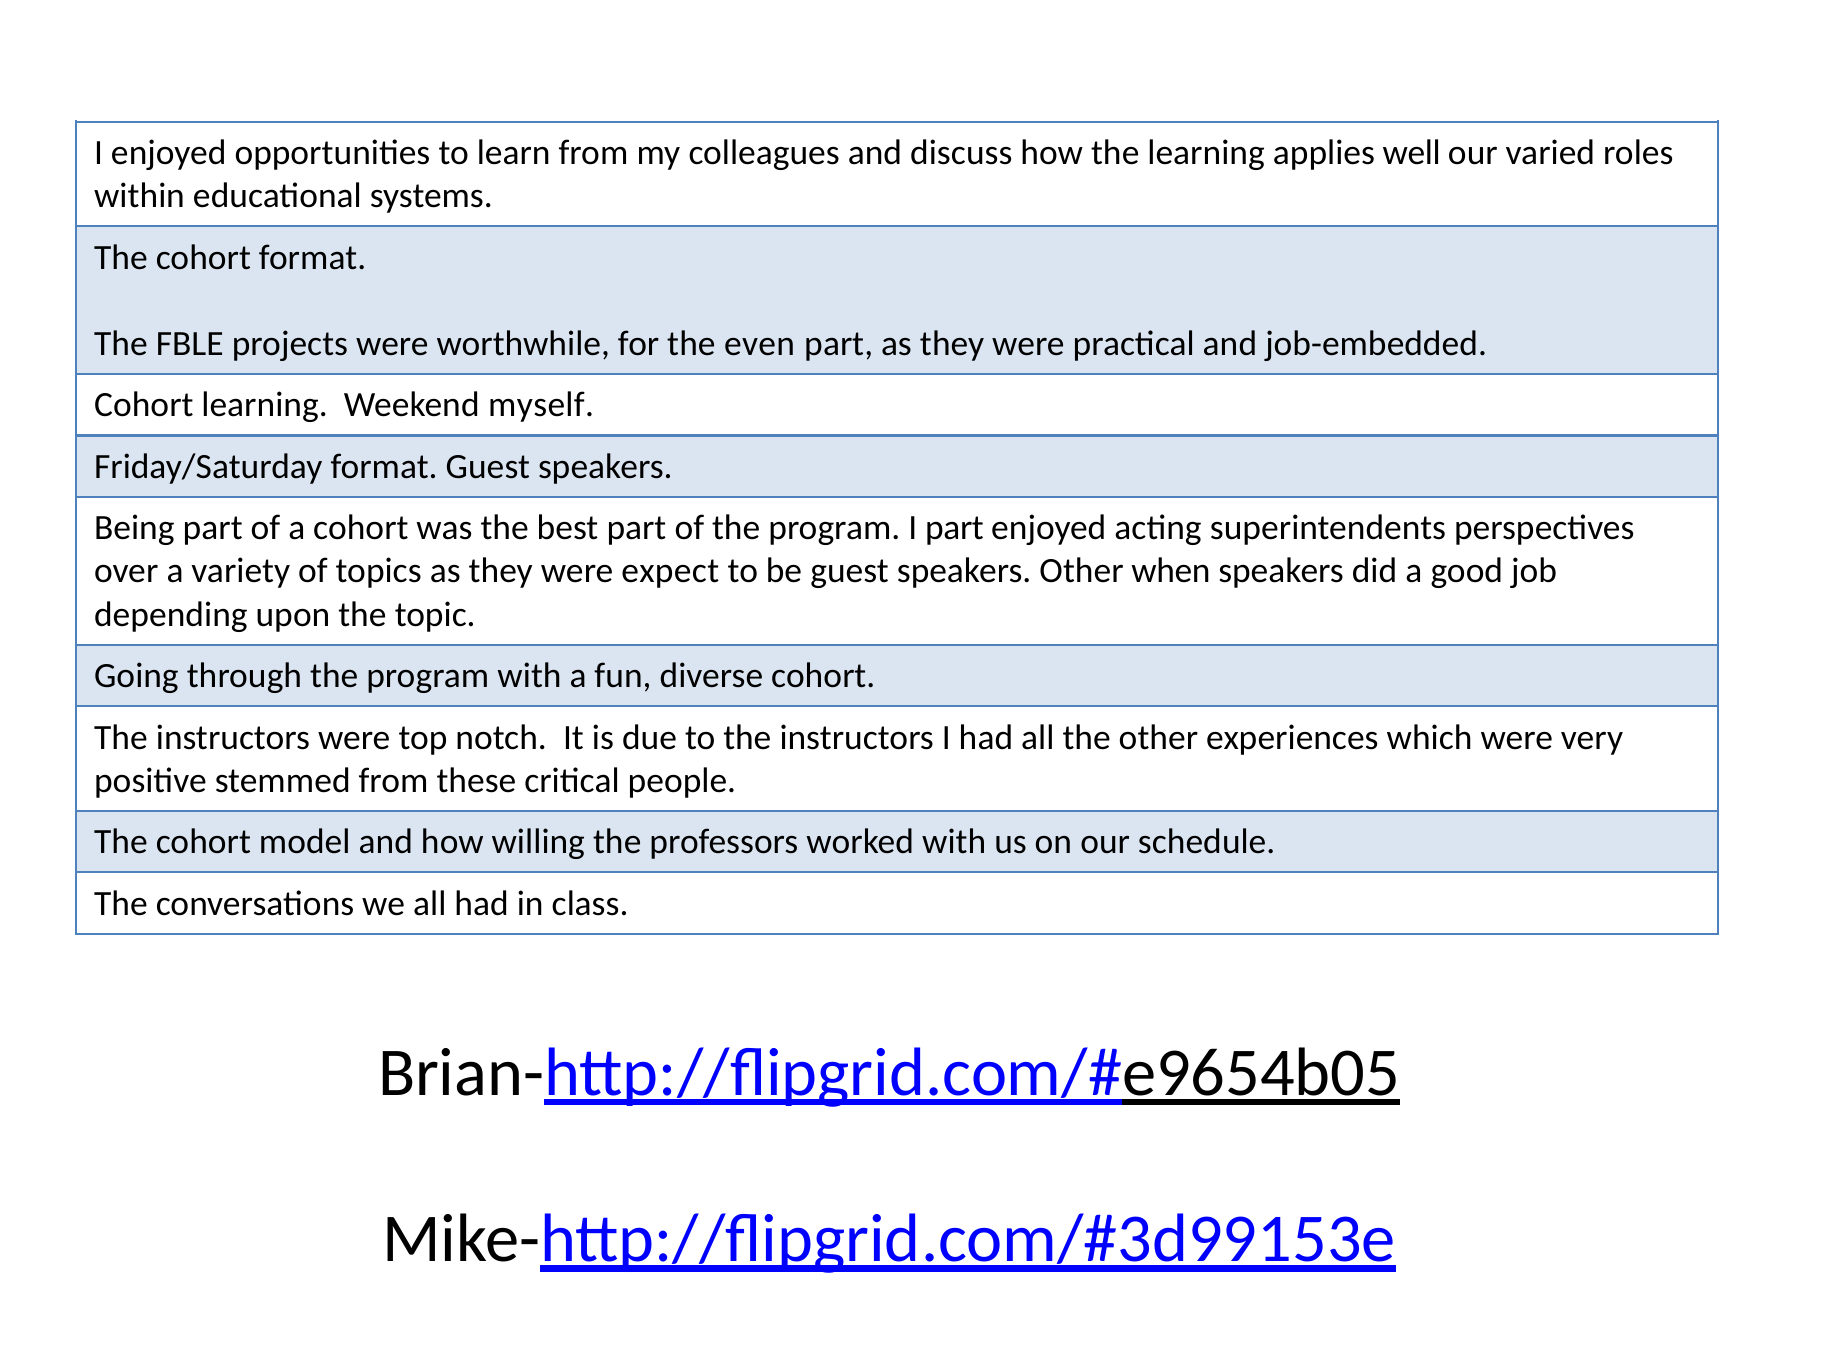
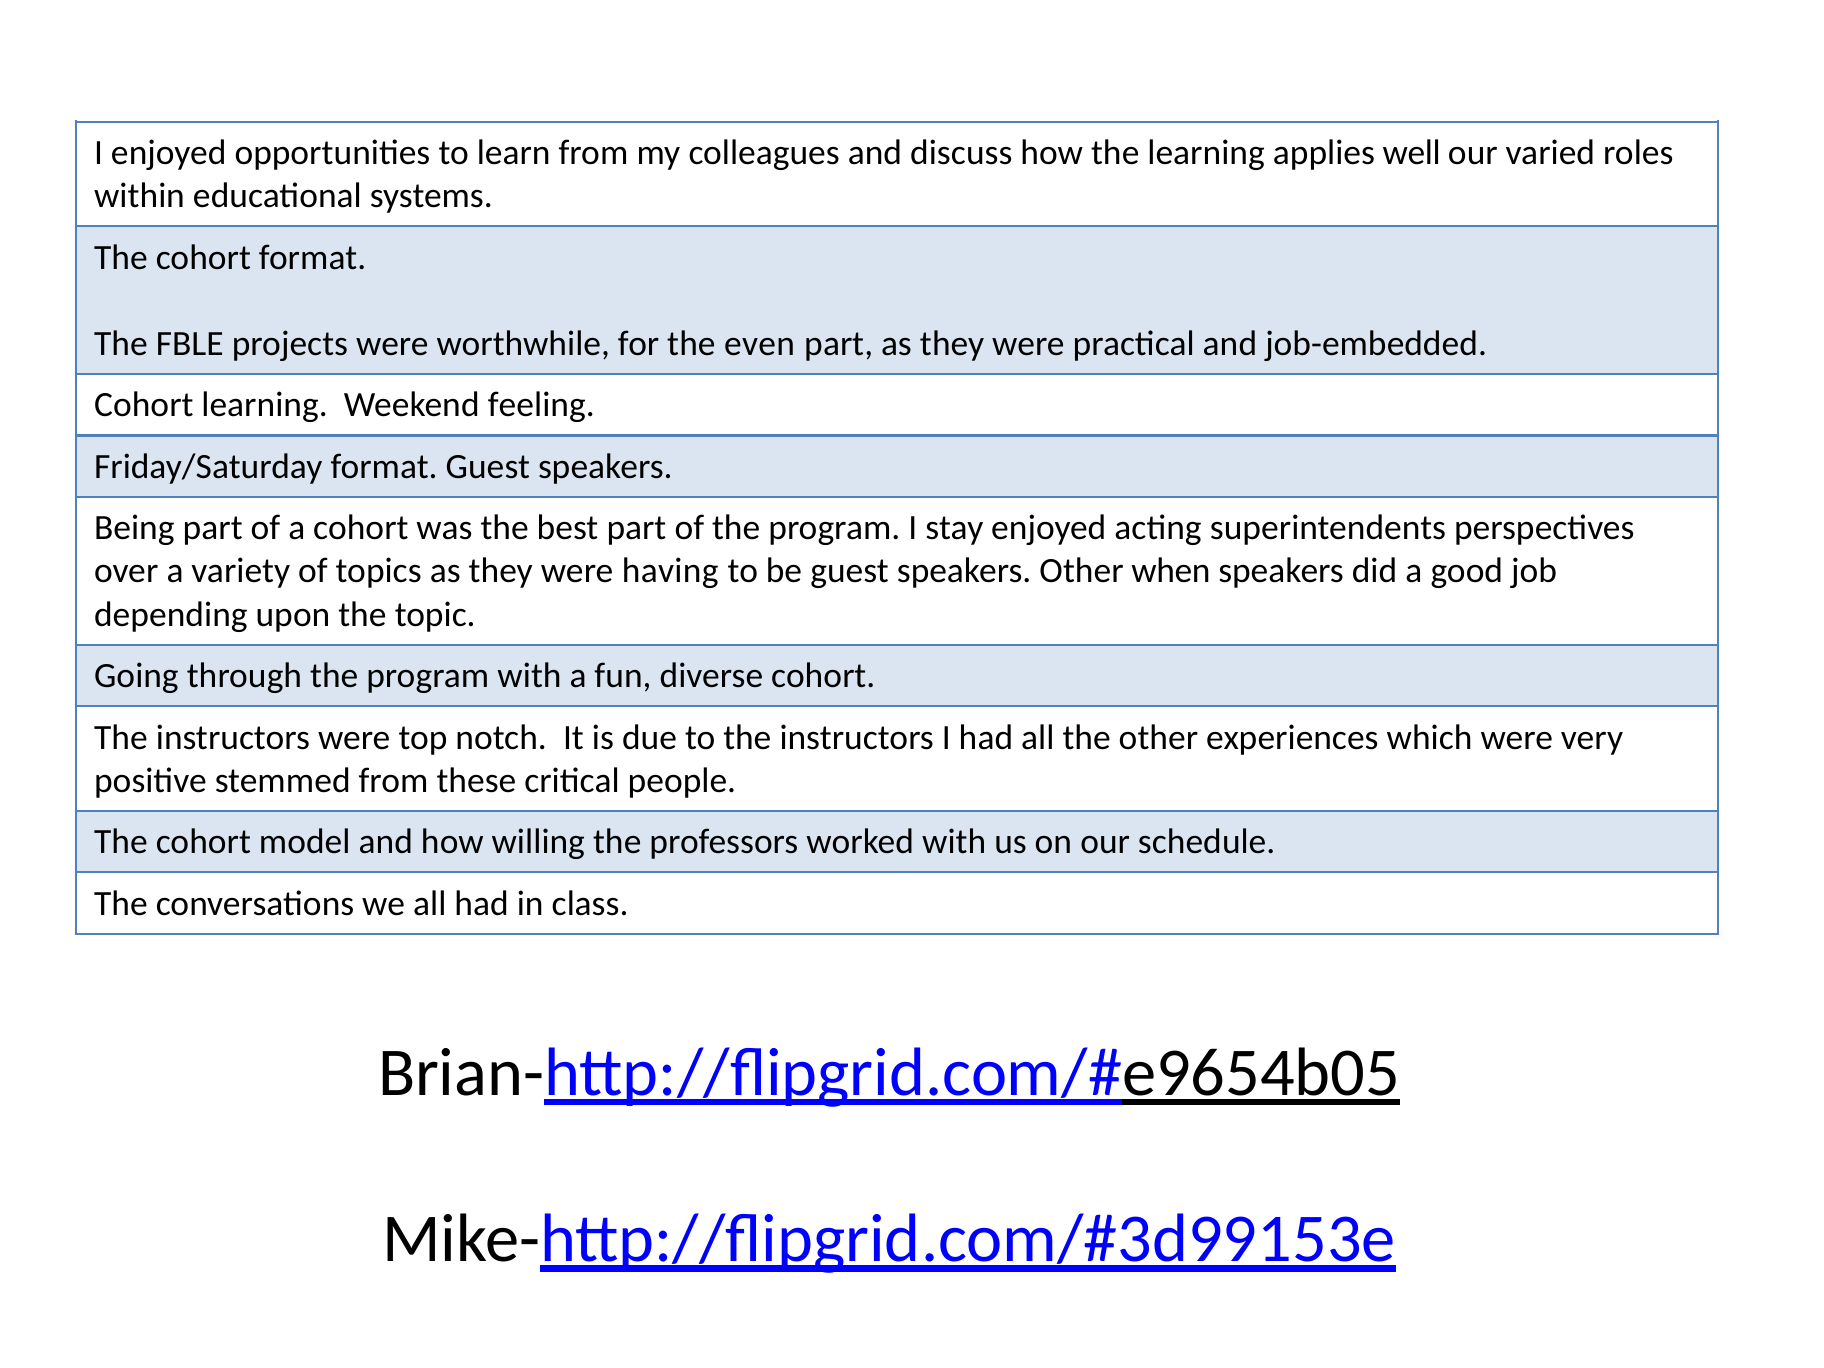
myself: myself -> feeling (541, 405)
I part: part -> stay (954, 528)
expect: expect -> having (670, 571)
